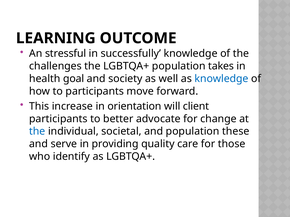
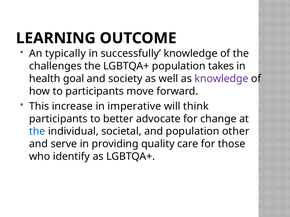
stressful: stressful -> typically (65, 54)
knowledge colour: blue -> purple (222, 79)
orientation: orientation -> imperative (134, 106)
client: client -> think (196, 106)
these: these -> other (236, 132)
